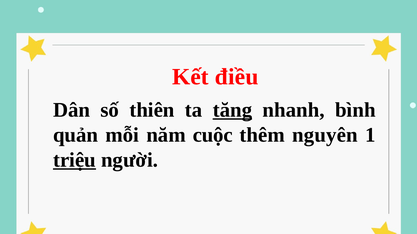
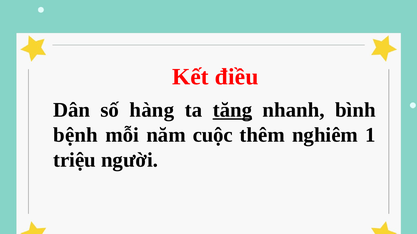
thiên: thiên -> hàng (152, 110)
quản: quản -> bệnh (76, 135)
nguyên: nguyên -> nghiêm (325, 135)
triệu underline: present -> none (74, 160)
